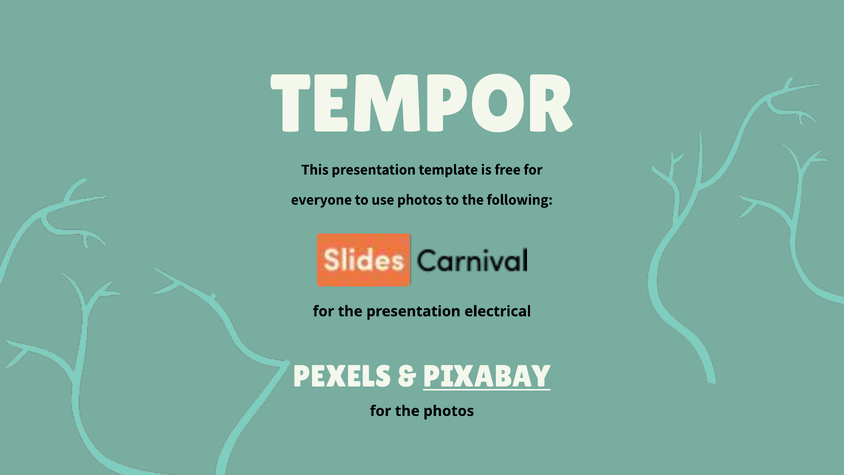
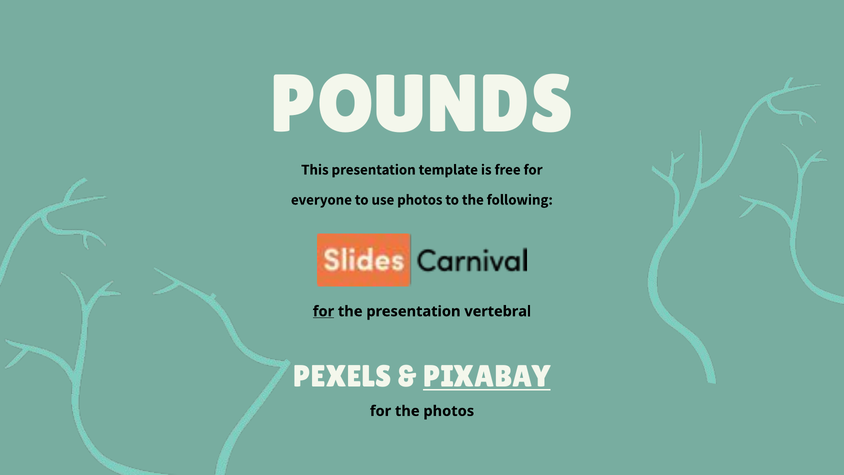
TEMPOR: TEMPOR -> POUNDS (422, 105)
for underline: none -> present (323, 311)
electrical: electrical -> vertebral (498, 311)
